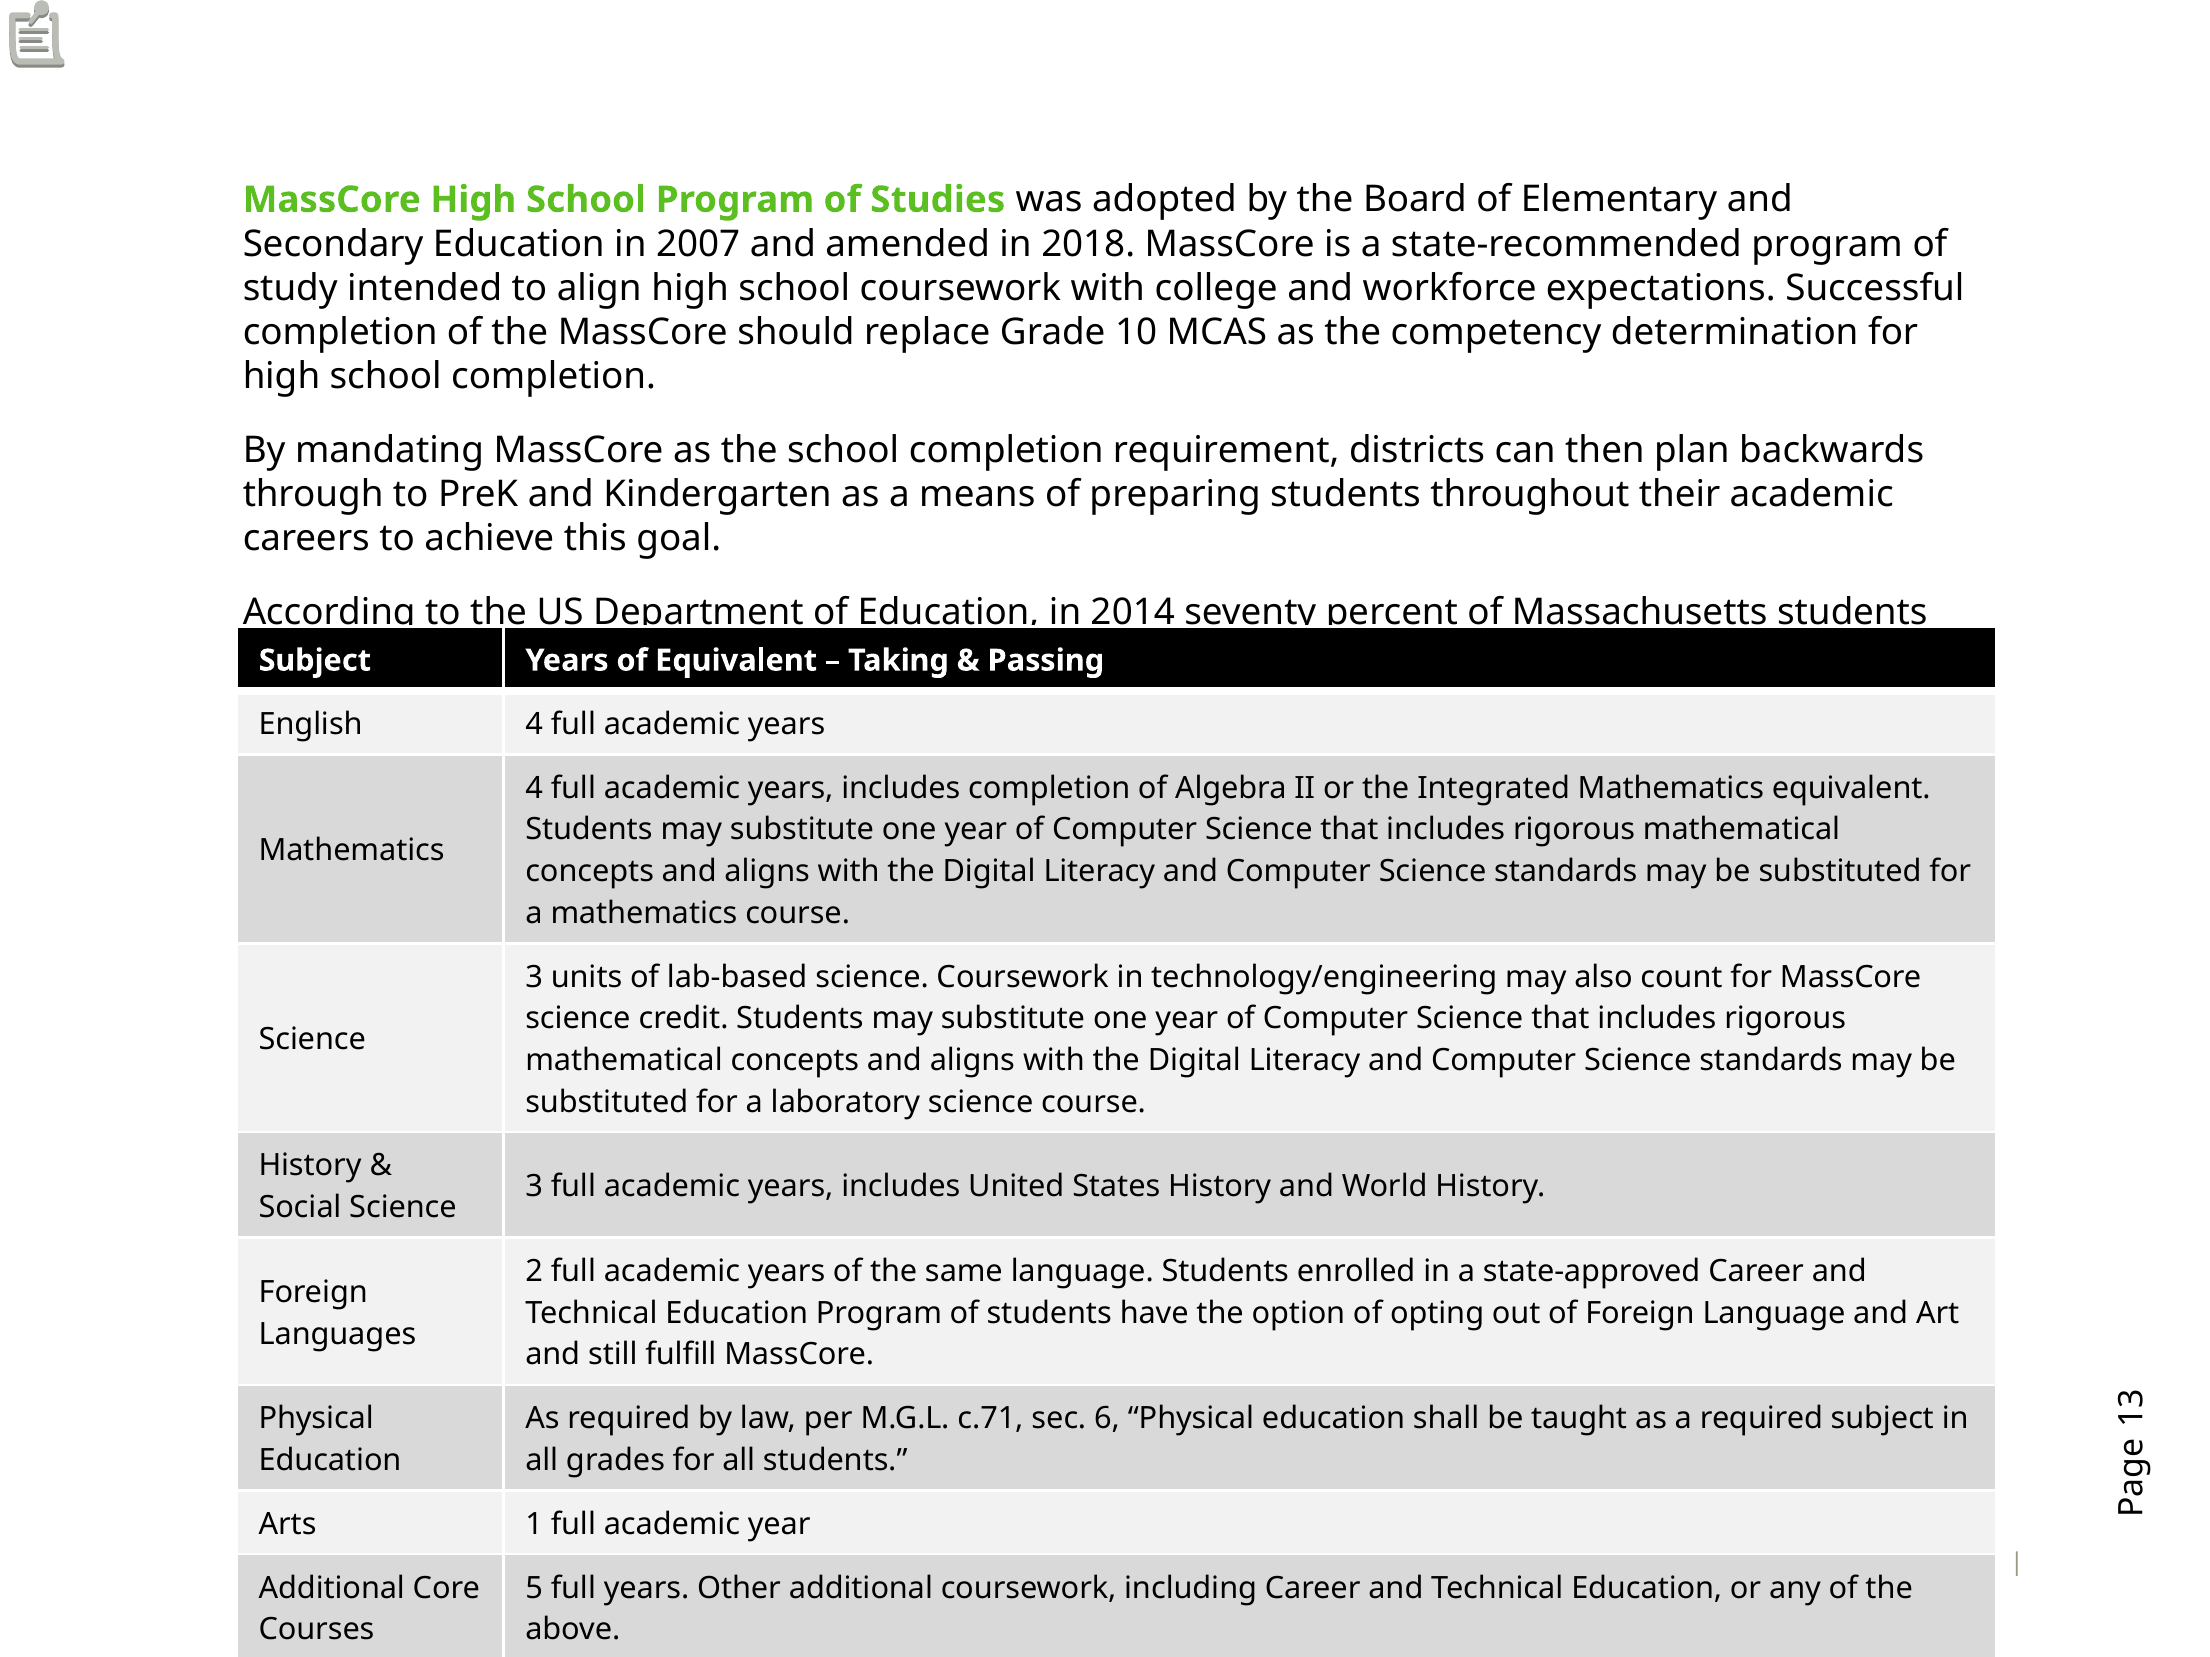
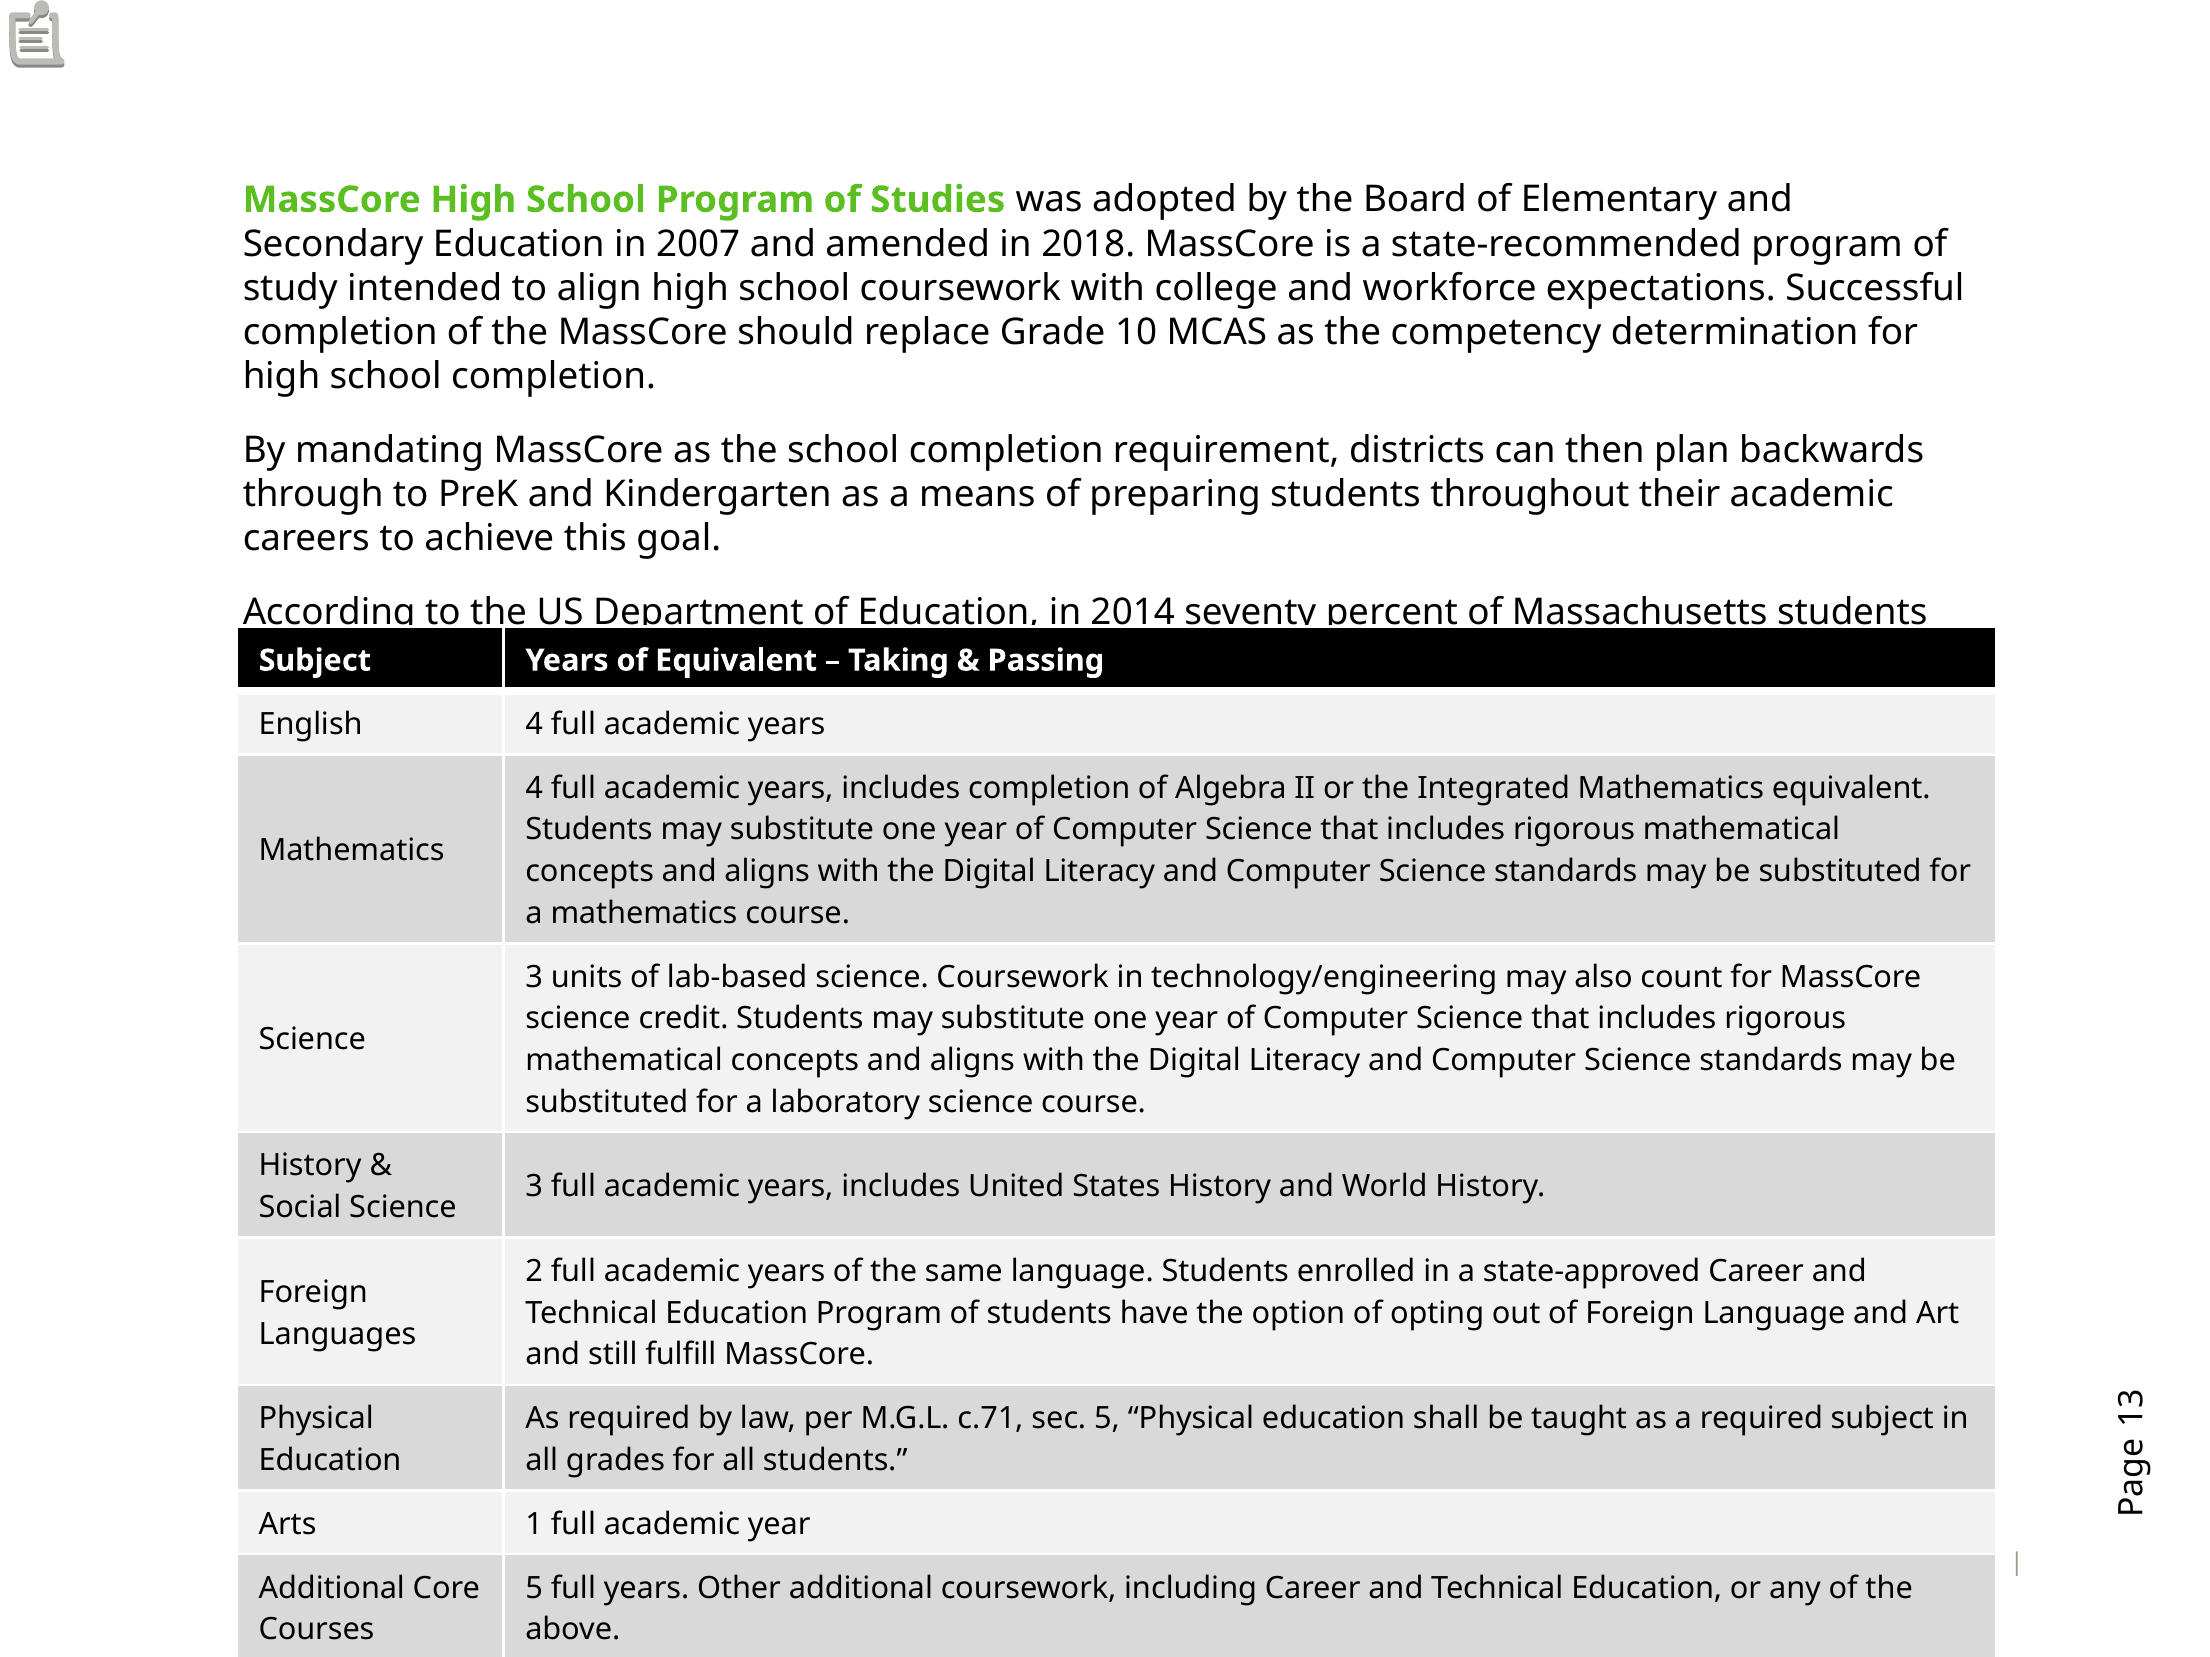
sec 6: 6 -> 5 (1107, 1419)
